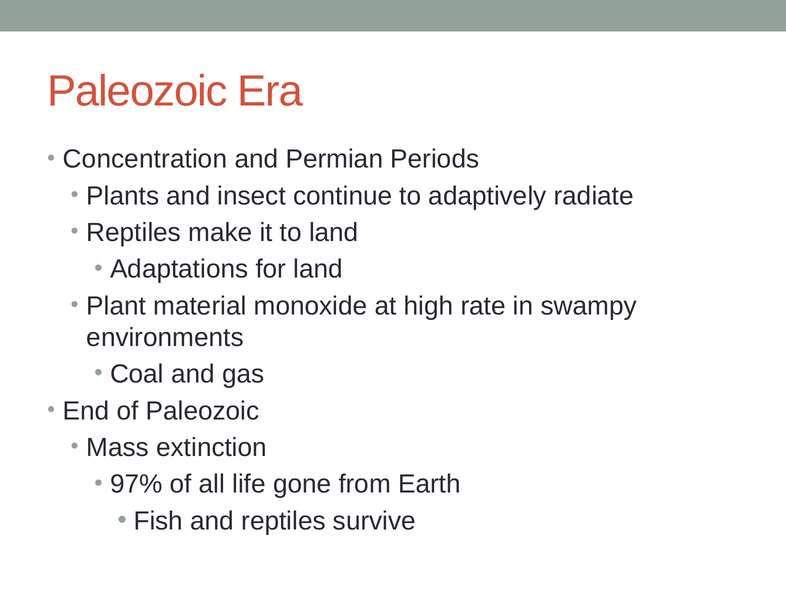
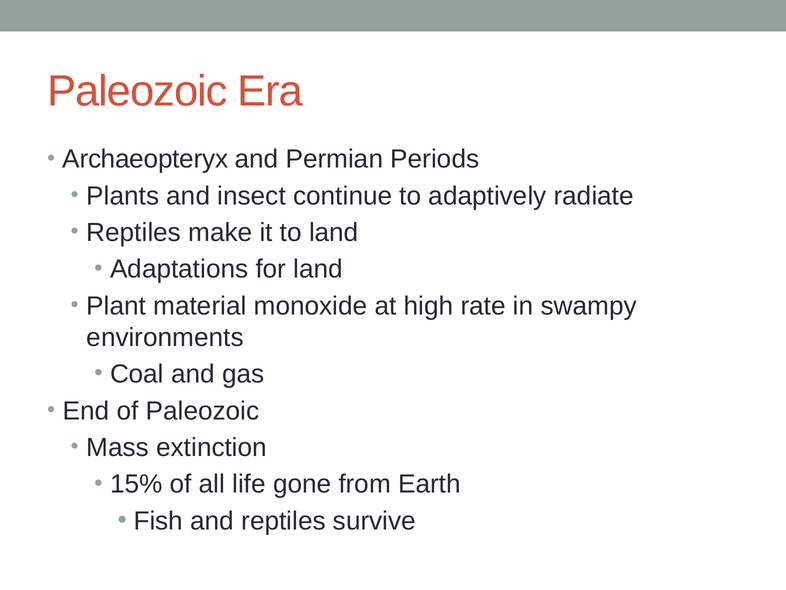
Concentration: Concentration -> Archaeopteryx (145, 159)
97%: 97% -> 15% (136, 484)
